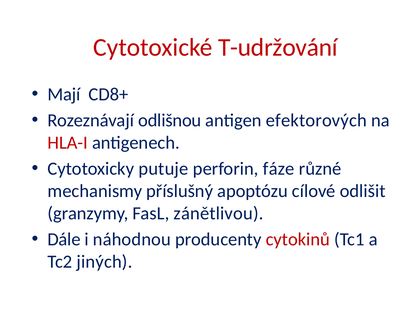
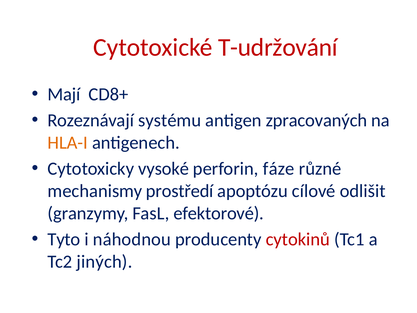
odlišnou: odlišnou -> systému (170, 120)
efektorových: efektorových -> zpracovaných (316, 120)
HLA-I colour: red -> orange (68, 143)
putuje: putuje -> vysoké (164, 169)
příslušný: příslušný -> prostředí (180, 191)
zánětlivou: zánětlivou -> efektorové (219, 213)
Dále: Dále -> Tyto (64, 239)
